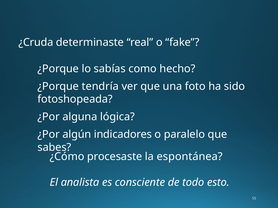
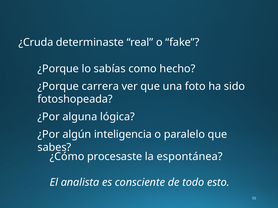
tendría: tendría -> carrera (100, 86)
indicadores: indicadores -> inteligencia (123, 135)
